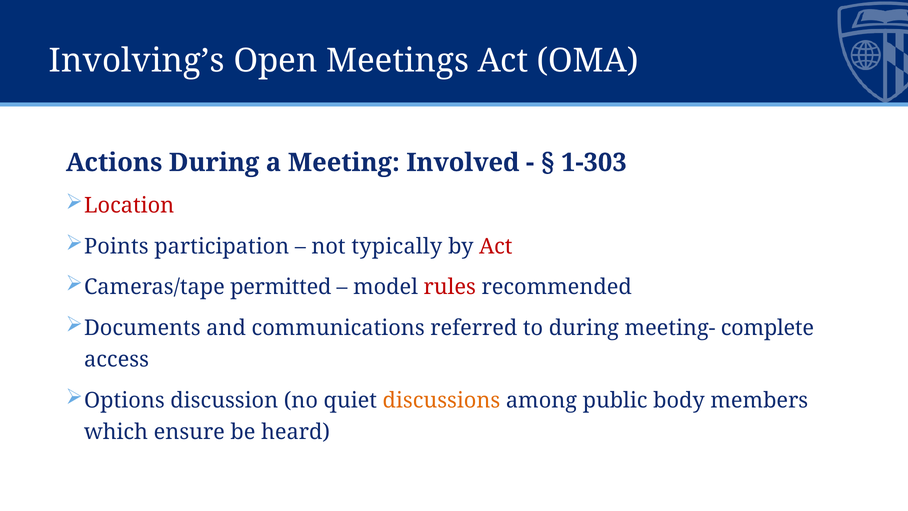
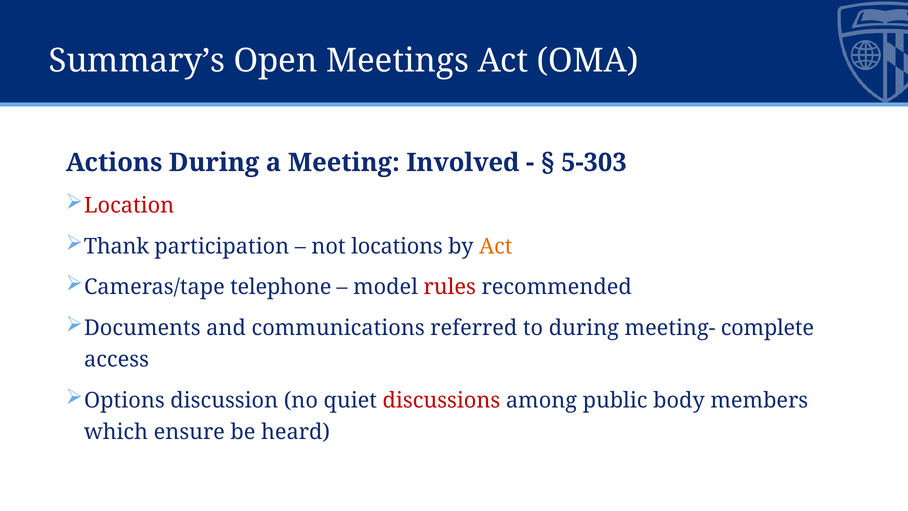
Involving’s: Involving’s -> Summary’s (137, 61)
1-303: 1-303 -> 5-303 (594, 163)
Points: Points -> Thank (116, 246)
typically: typically -> locations (397, 246)
Act colour: red -> orange (496, 246)
permitted: permitted -> telephone (281, 287)
discussions colour: orange -> red (441, 400)
